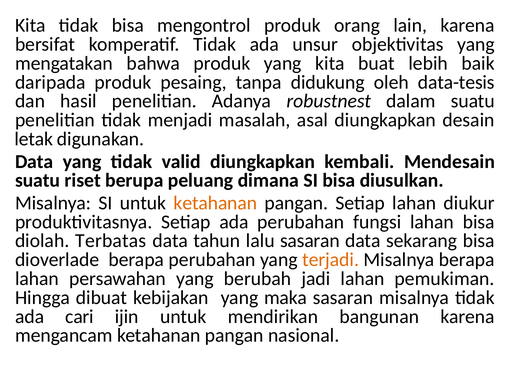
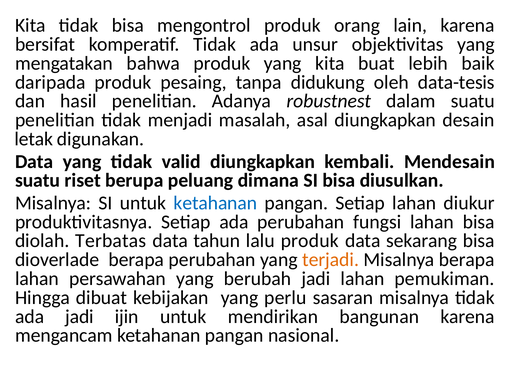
ketahanan colour: orange -> blue (215, 203)
lalu sasaran: sasaran -> produk (310, 241)
maka: maka -> perlu (285, 297)
ada cari: cari -> jadi (79, 316)
